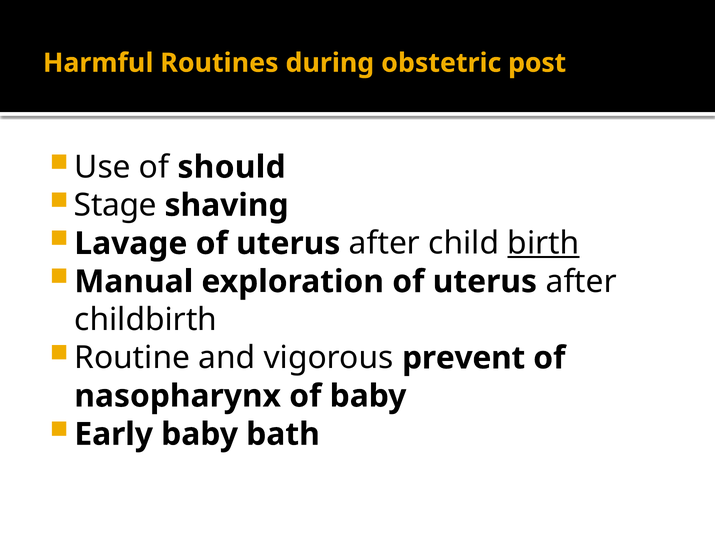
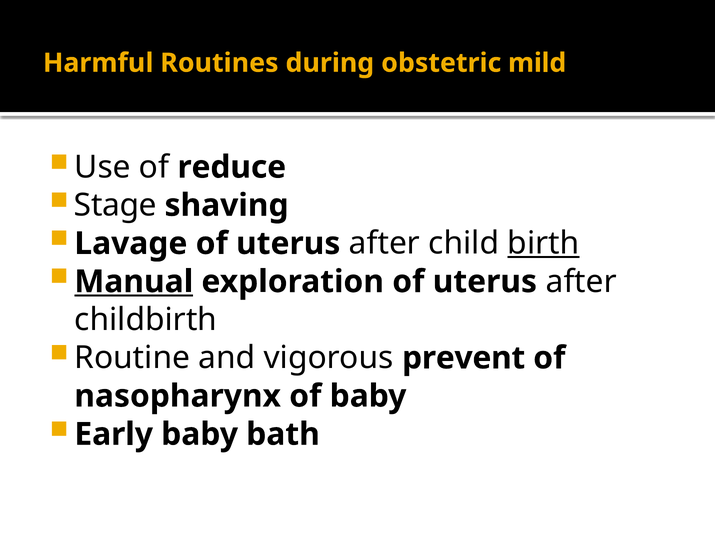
post: post -> mild (537, 63)
should: should -> reduce (232, 167)
Manual underline: none -> present (134, 282)
